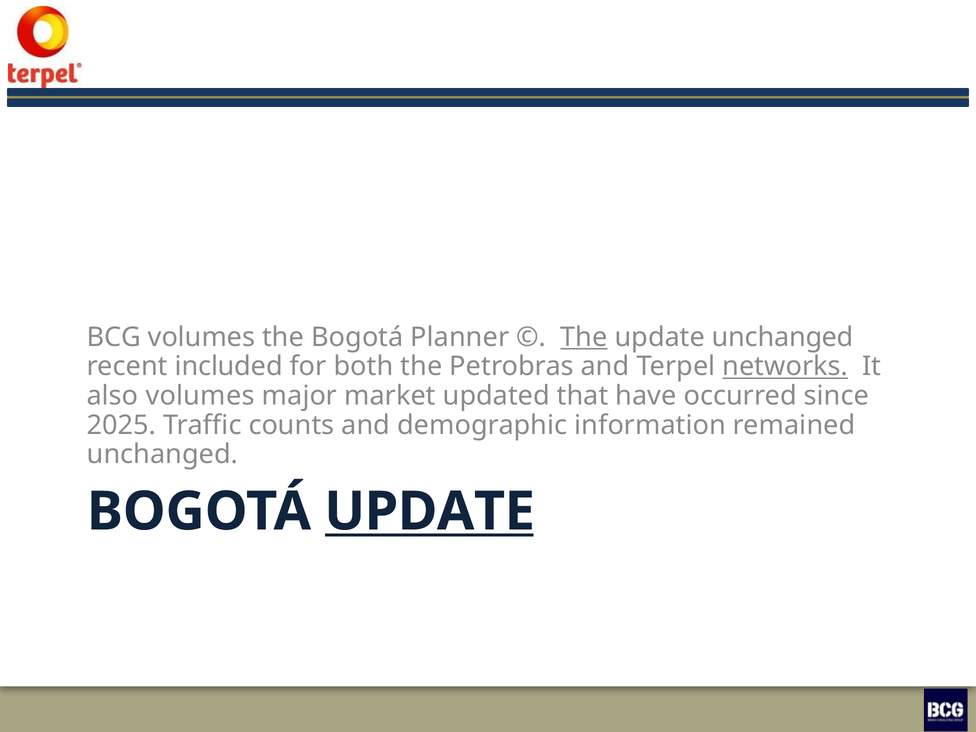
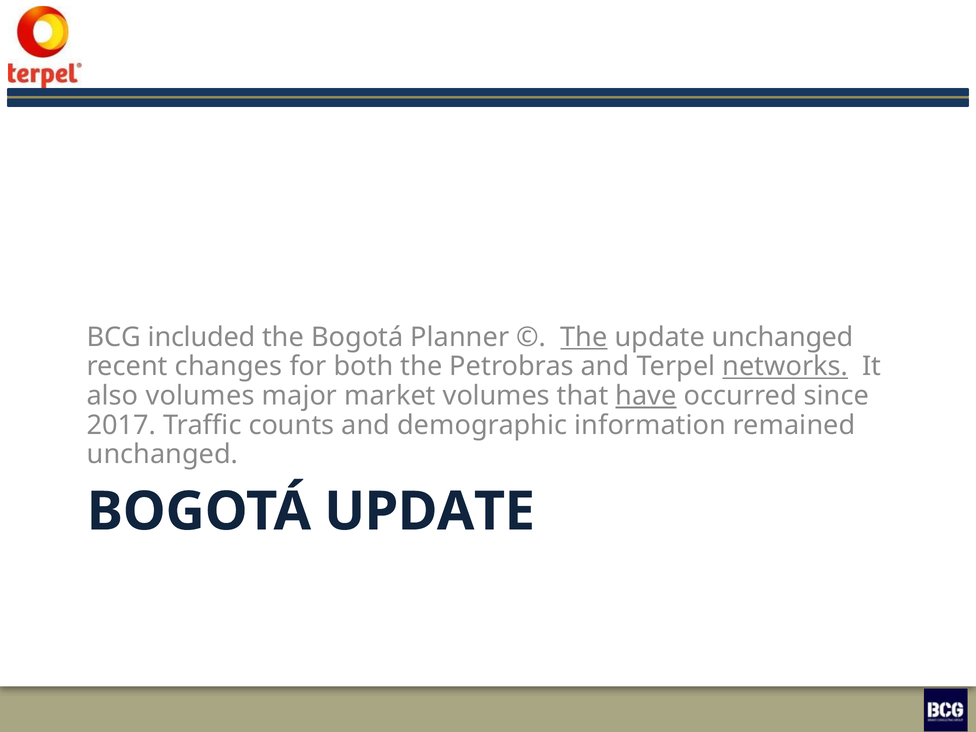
BCG volumes: volumes -> included (202, 337)
included: included -> changes (229, 366)
market updated: updated -> volumes (496, 396)
have underline: none -> present (646, 396)
2025: 2025 -> 2017 (122, 425)
UPDATE underline: present -> none (430, 512)
